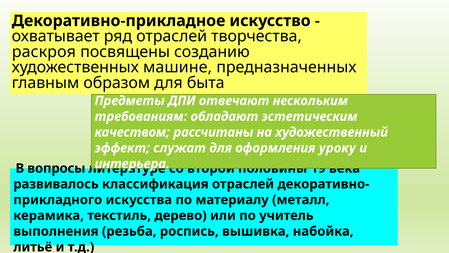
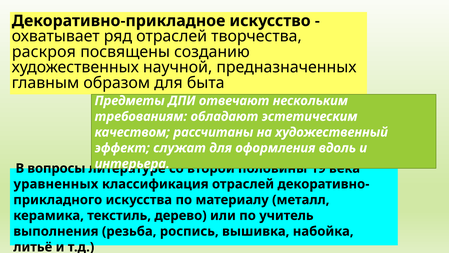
машине: машине -> научной (178, 67)
уроку: уроку -> вдоль (337, 148)
развивалось: развивалось -> уравненных (56, 184)
